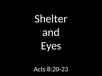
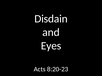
Shelter: Shelter -> Disdain (51, 19)
